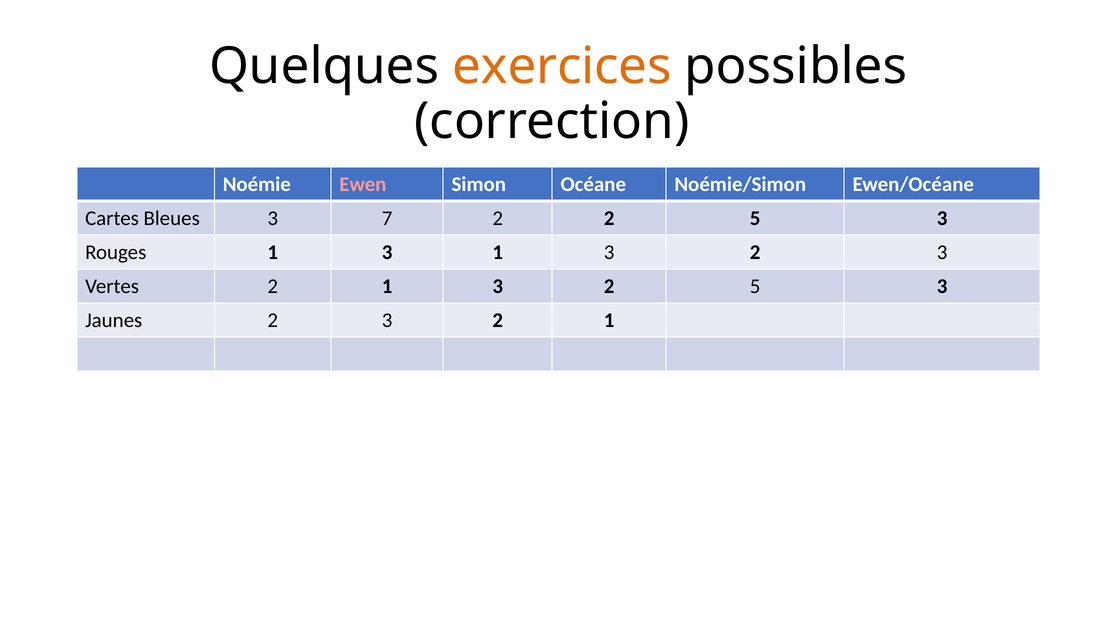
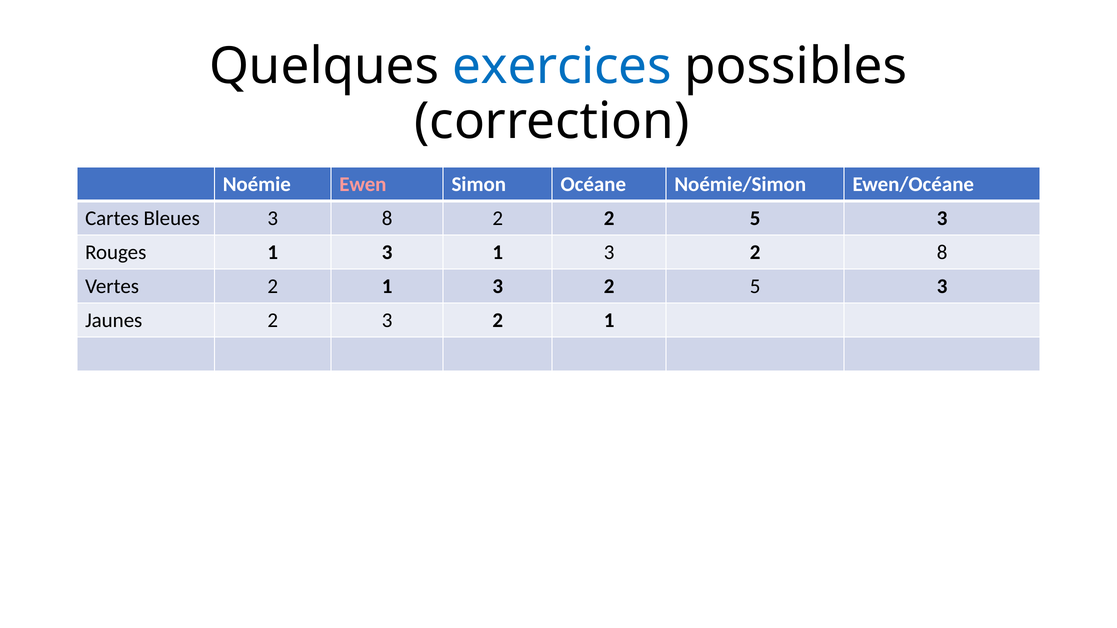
exercices colour: orange -> blue (562, 66)
3 7: 7 -> 8 (387, 218)
3 2 3: 3 -> 8 (942, 252)
